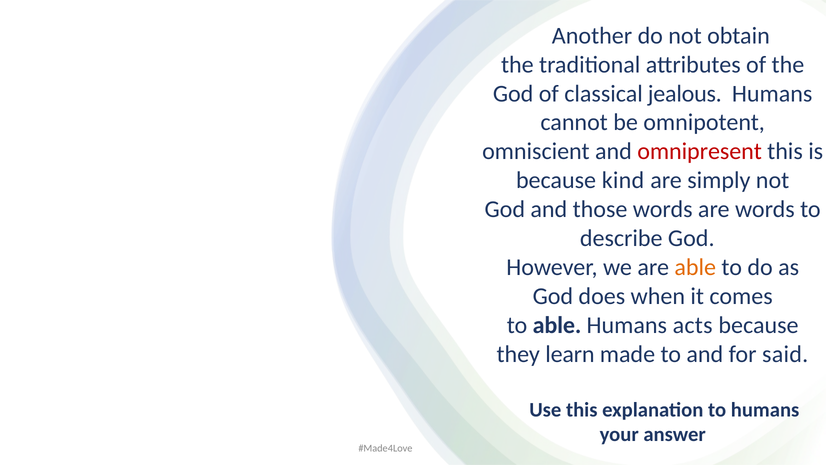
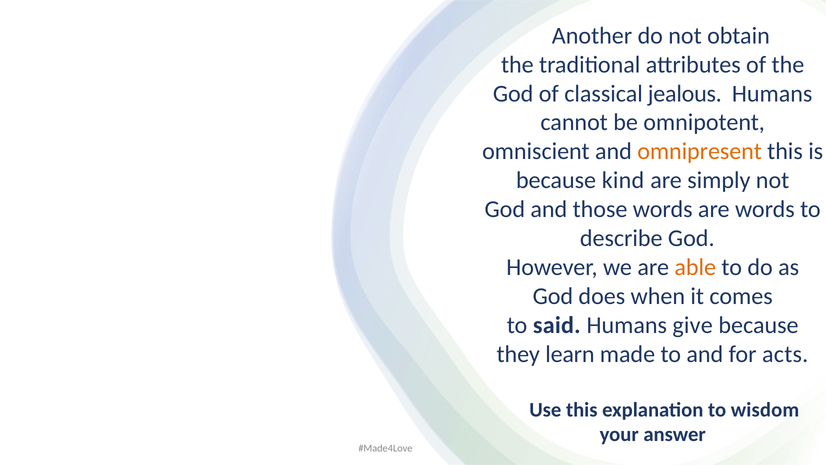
omnipresent colour: red -> orange (700, 151)
to able: able -> said (557, 325)
acts: acts -> give (693, 325)
said: said -> acts (785, 354)
to humans: humans -> wisdom (765, 409)
